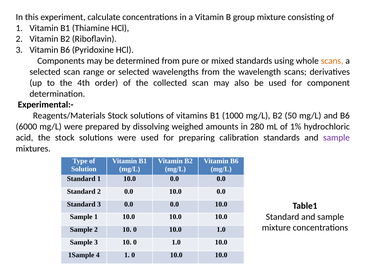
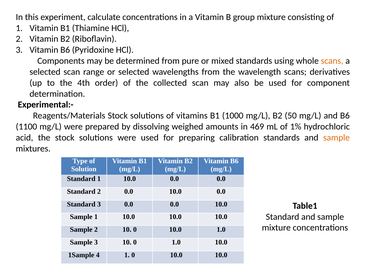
6000: 6000 -> 1100 (26, 127)
280: 280 -> 469 (257, 127)
sample colour: purple -> orange (336, 138)
